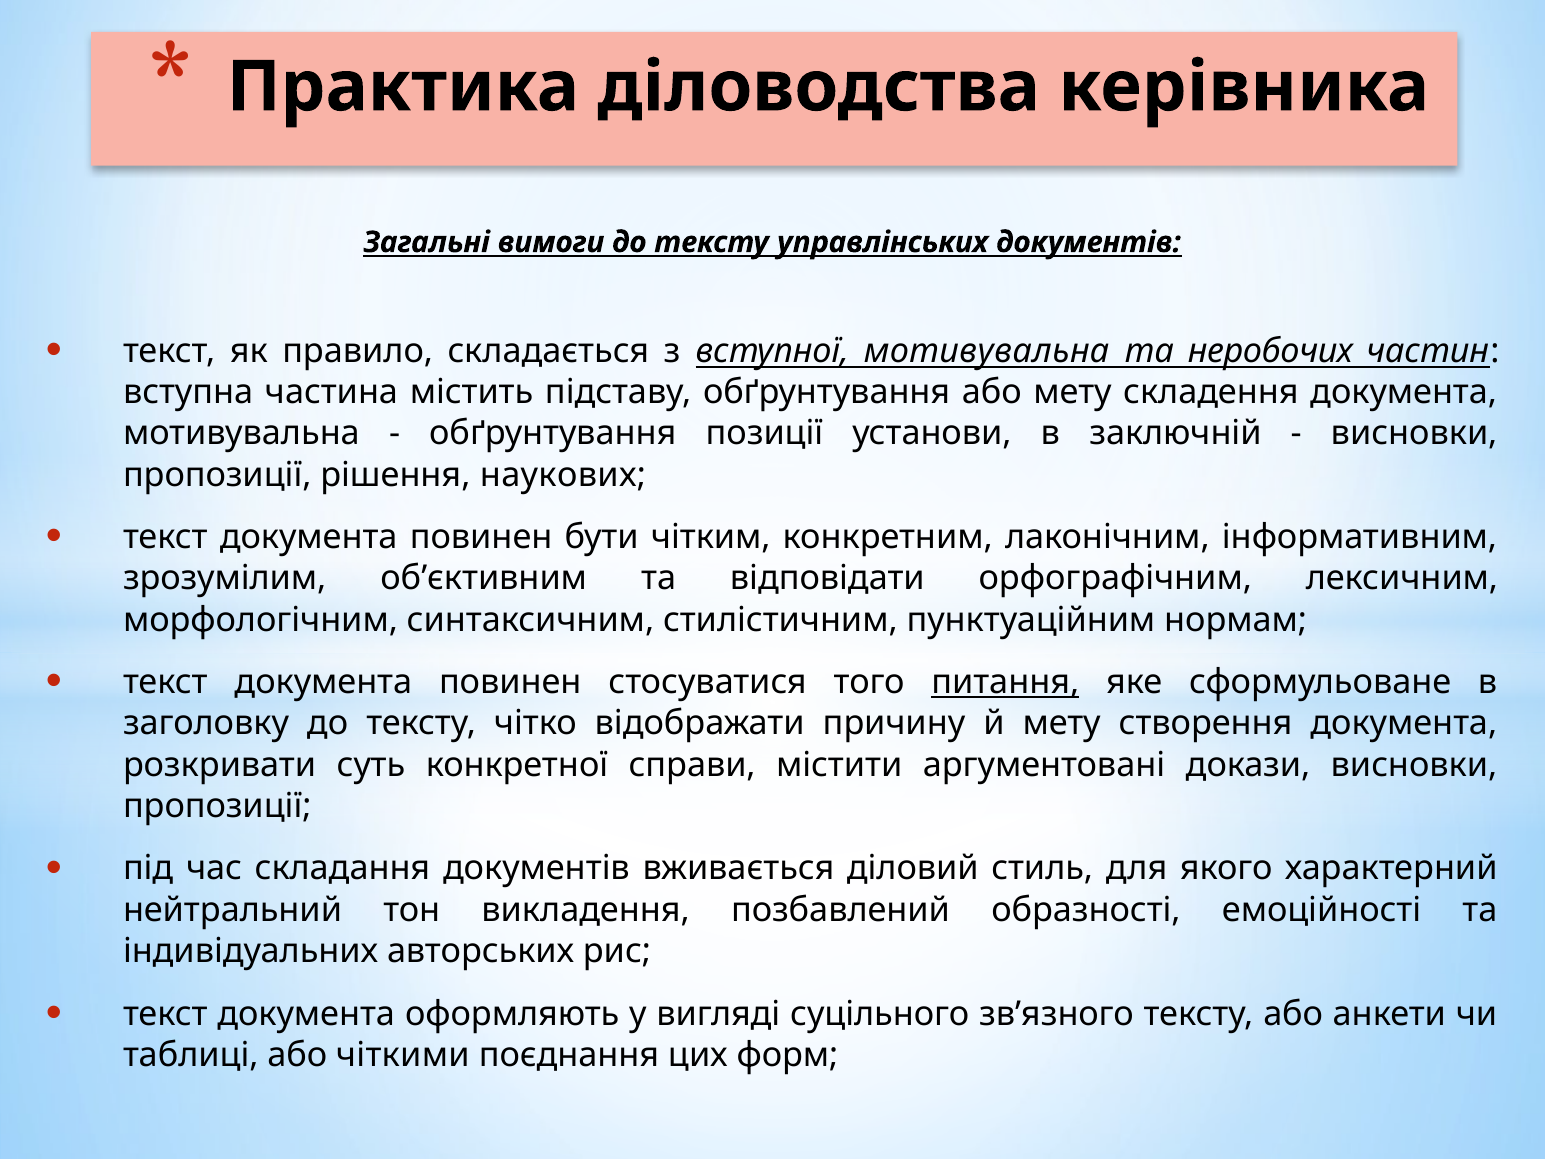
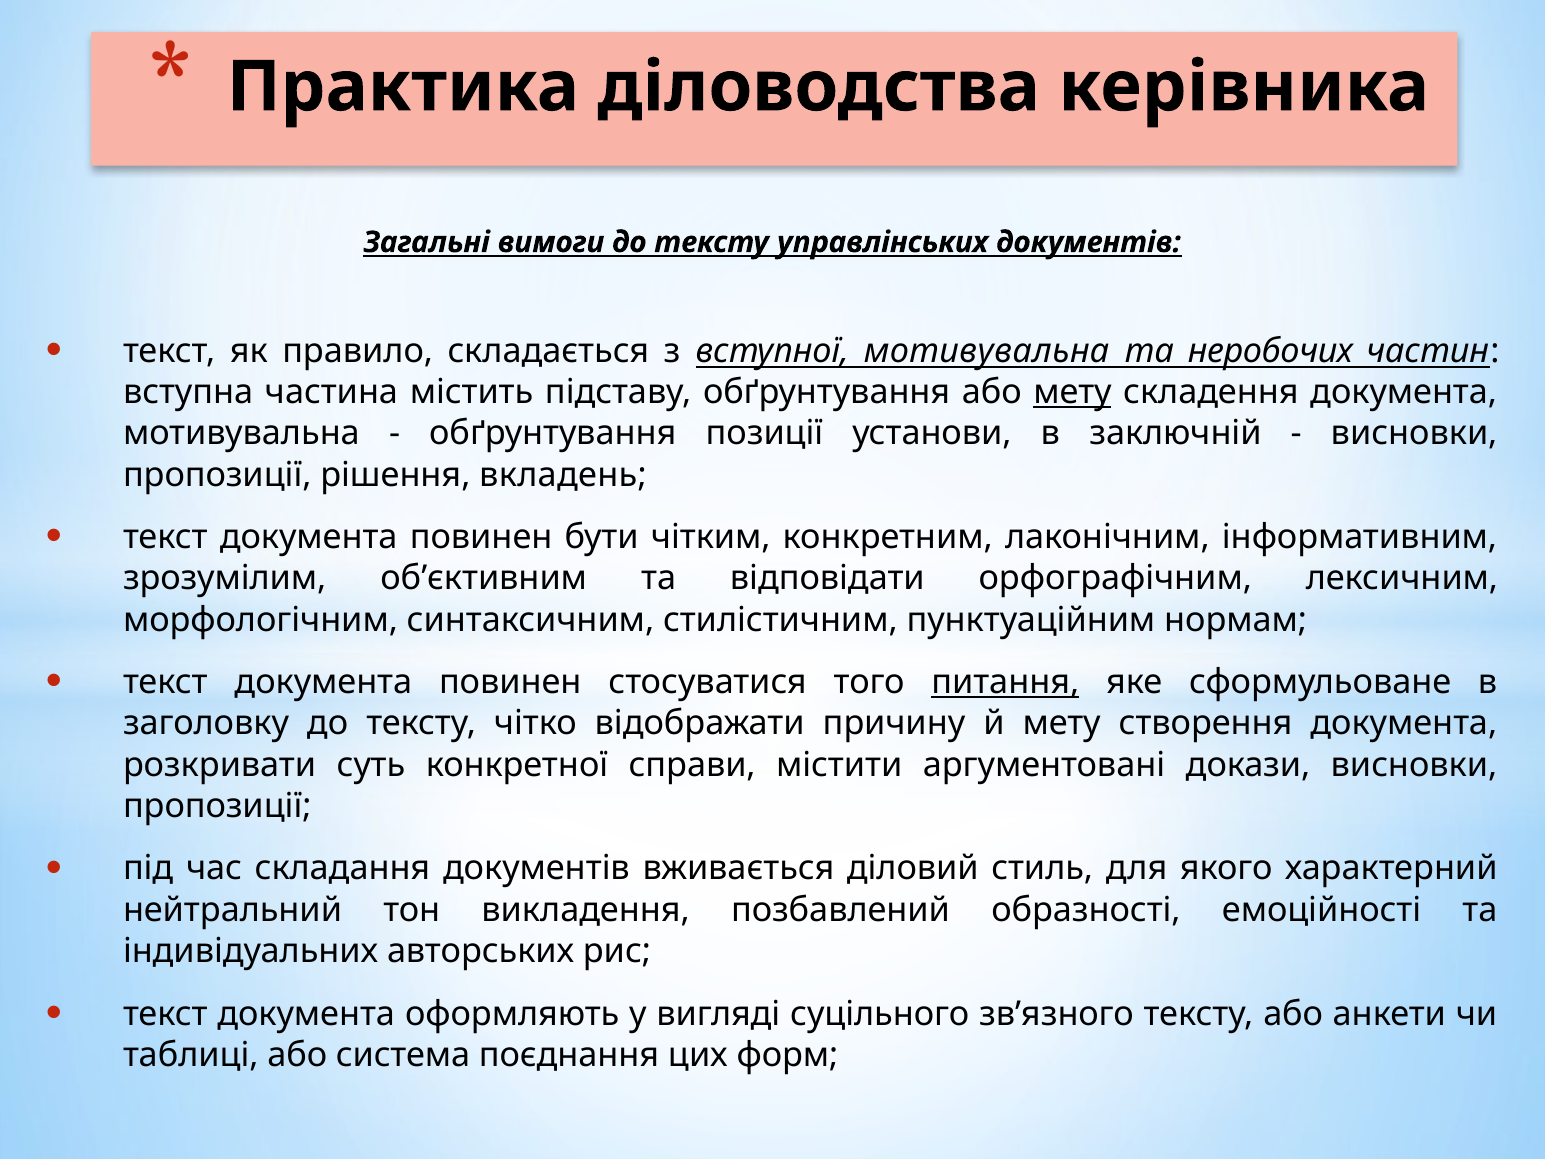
мету underline: none -> present (1072, 392)
наукових: наукових -> вкладень (563, 475)
чіткими: чіткими -> система (403, 1055)
